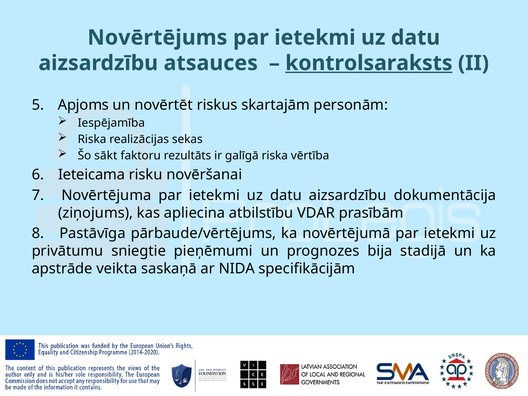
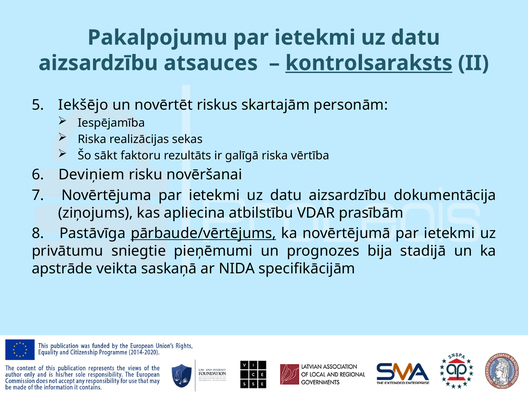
Novērtējums: Novērtējums -> Pakalpojumu (157, 38)
Apjoms: Apjoms -> Iekšējo (83, 105)
Ieteicama: Ieteicama -> Deviņiem (91, 175)
pārbaude/vērtējums underline: none -> present (203, 233)
